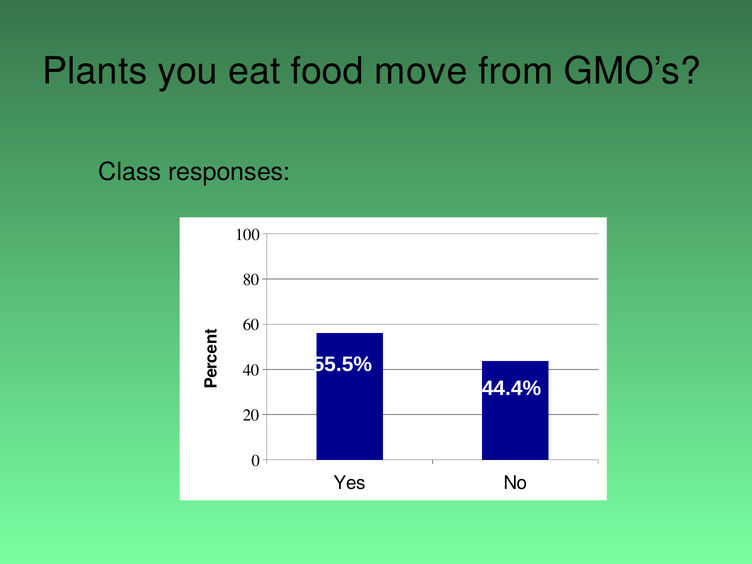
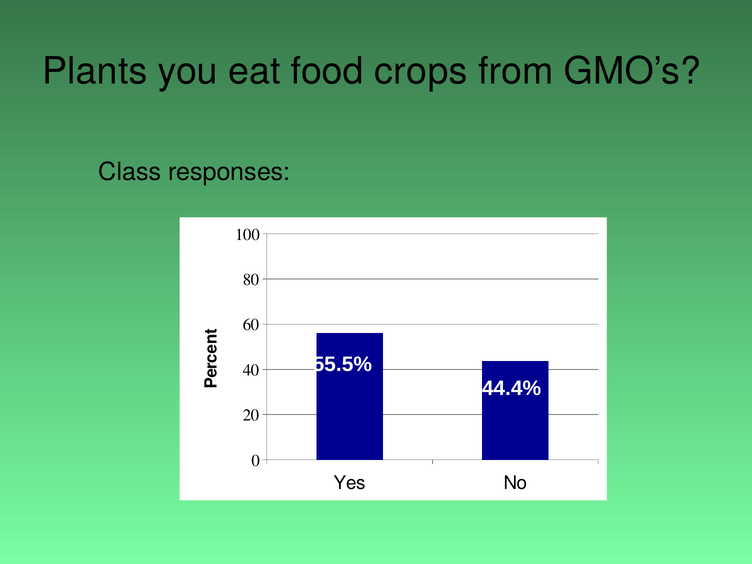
move: move -> crops (421, 72)
